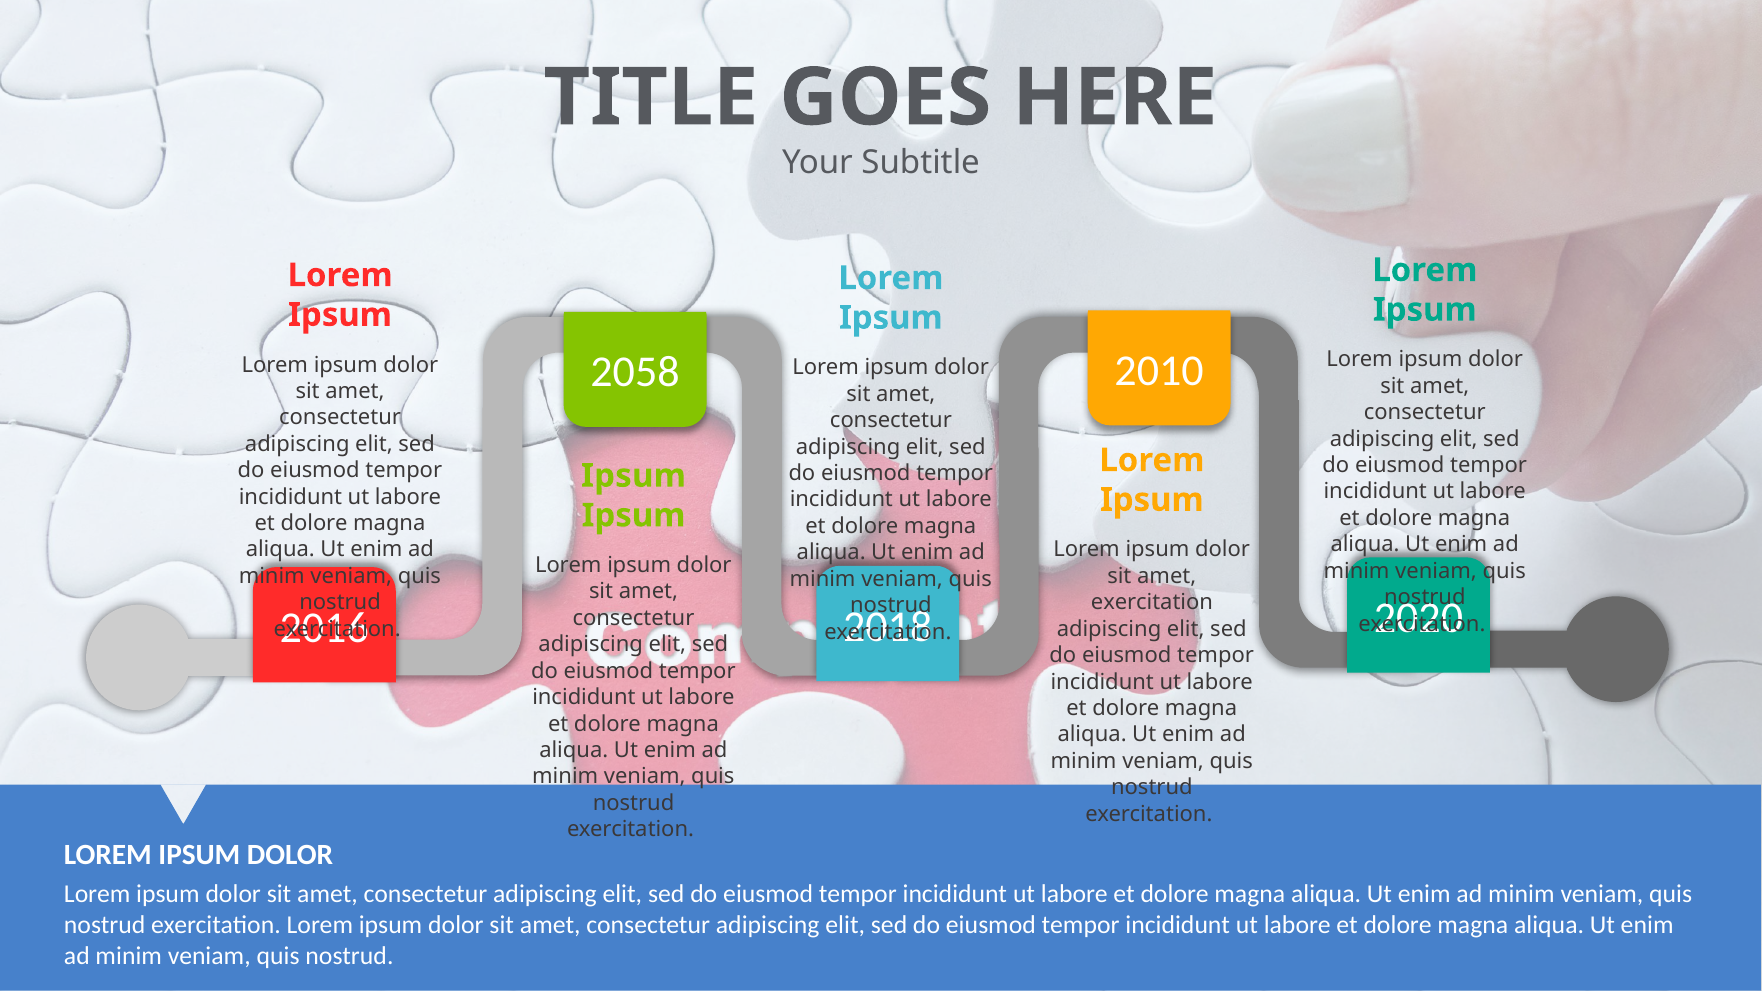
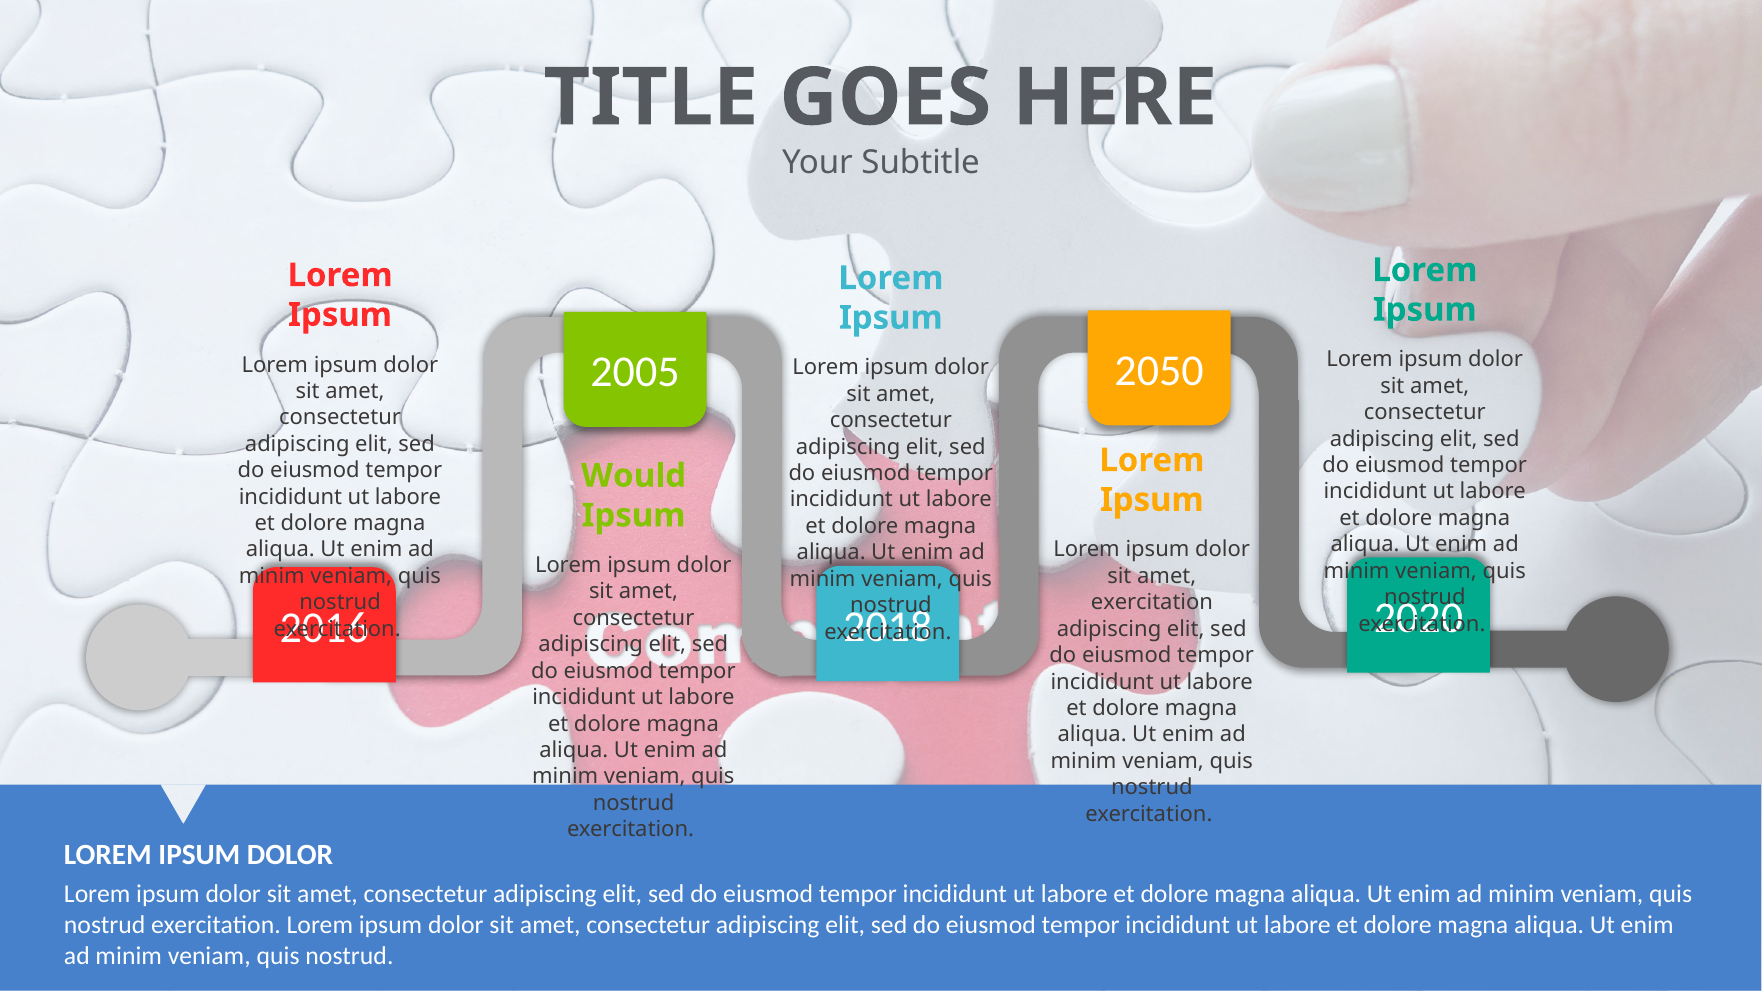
2010: 2010 -> 2050 (1159, 371)
2058: 2058 -> 2005 (635, 372)
Ipsum: Ipsum -> Would (634, 476)
